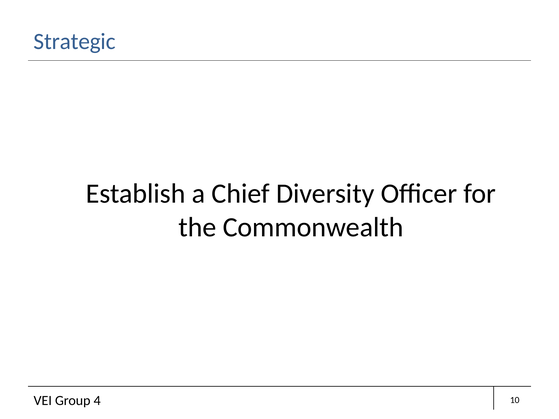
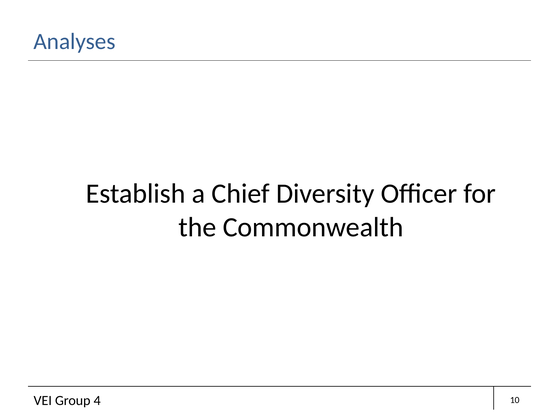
Strategic: Strategic -> Analyses (75, 42)
